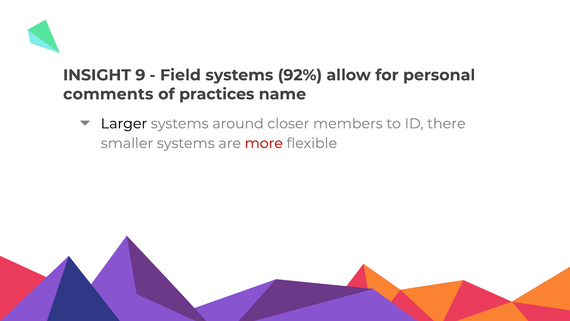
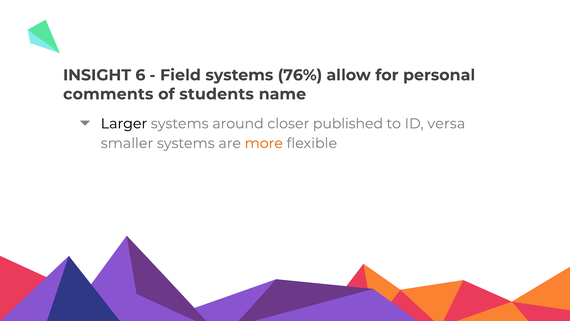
9: 9 -> 6 (140, 75)
92%: 92% -> 76% (300, 75)
practices: practices -> students (217, 94)
members: members -> published (348, 124)
there: there -> versa (446, 124)
more colour: red -> orange (264, 143)
